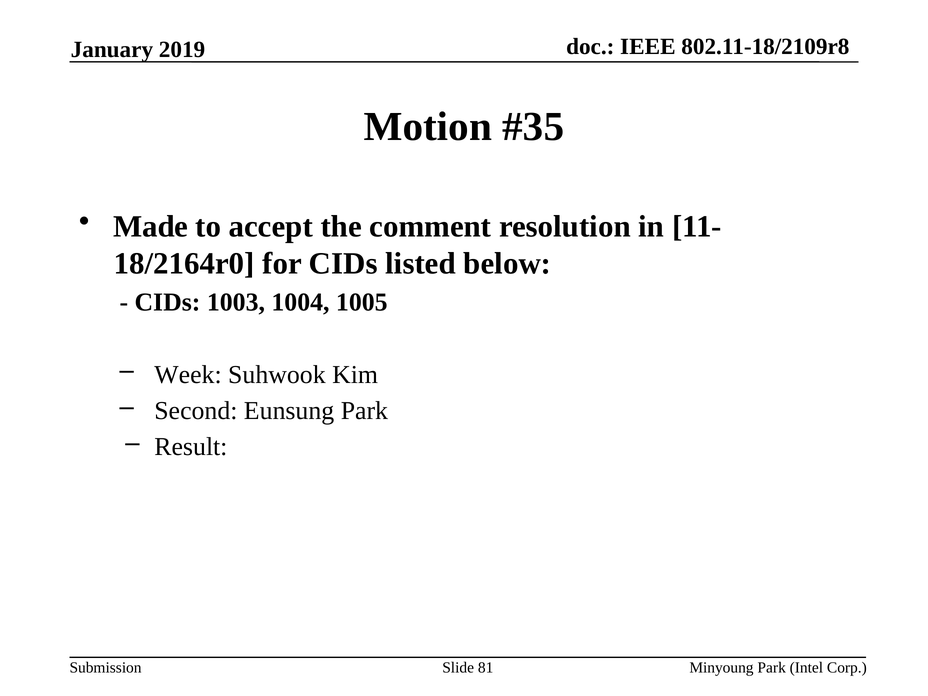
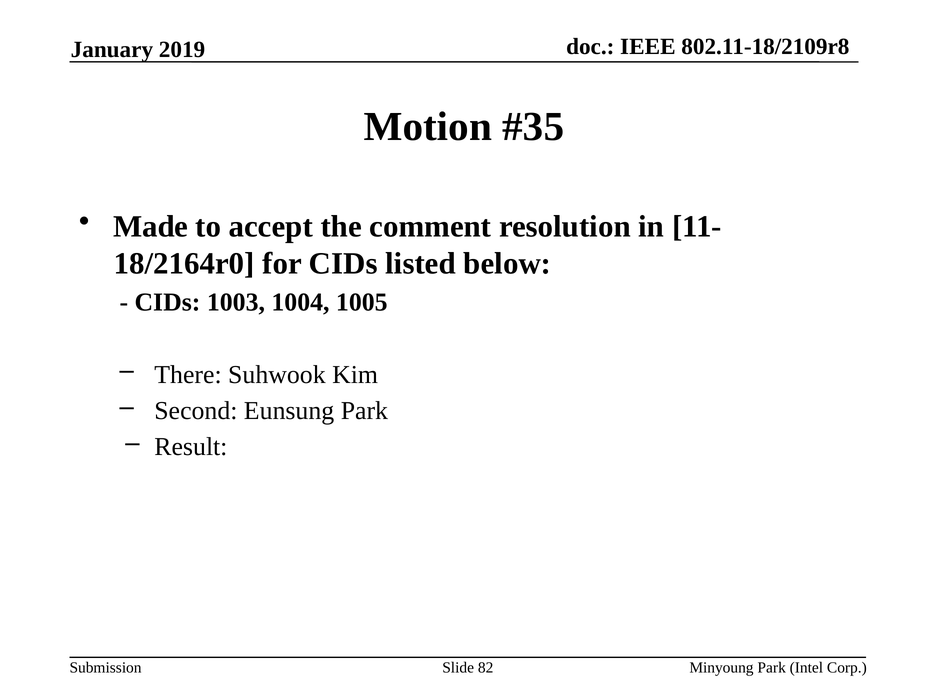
Week: Week -> There (188, 375)
81: 81 -> 82 (486, 668)
